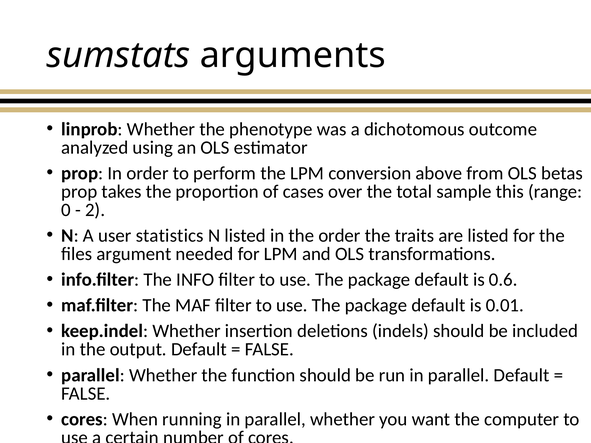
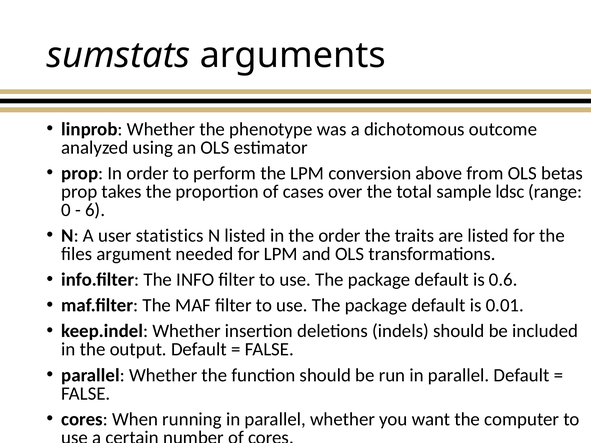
this: this -> ldsc (510, 192)
2: 2 -> 6 (95, 210)
